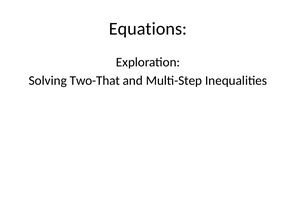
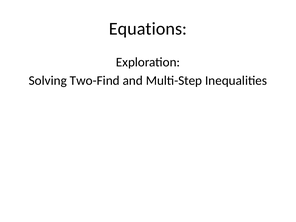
Two-That: Two-That -> Two-Find (95, 81)
